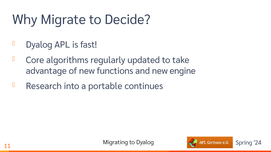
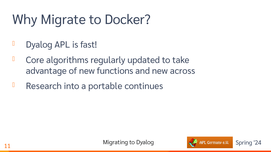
Decide: Decide -> Docker (128, 20)
engine: engine -> across (183, 71)
